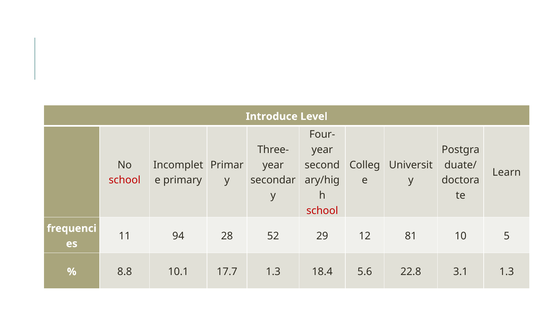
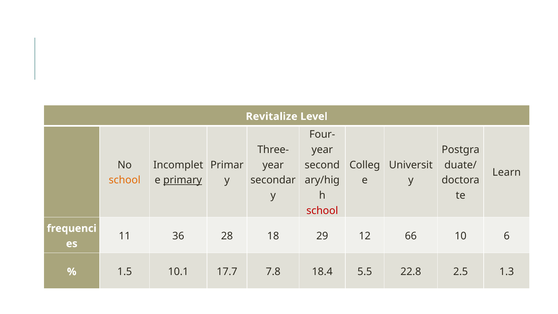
Introduce: Introduce -> Revitalize (272, 116)
school colour: red -> orange (125, 180)
primary underline: none -> present (183, 180)
94: 94 -> 36 (178, 236)
52: 52 -> 18 (273, 236)
81: 81 -> 66 (411, 236)
5: 5 -> 6 (507, 236)
8.8: 8.8 -> 1.5 (125, 272)
17.7 1.3: 1.3 -> 7.8 (273, 272)
5.6: 5.6 -> 5.5 (365, 272)
3.1: 3.1 -> 2.5 (461, 272)
